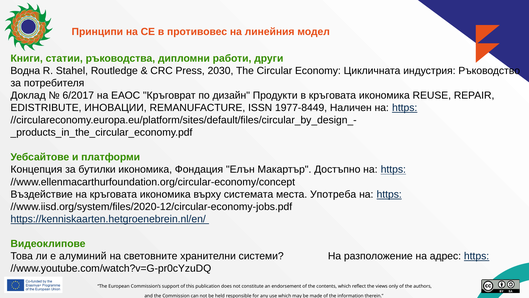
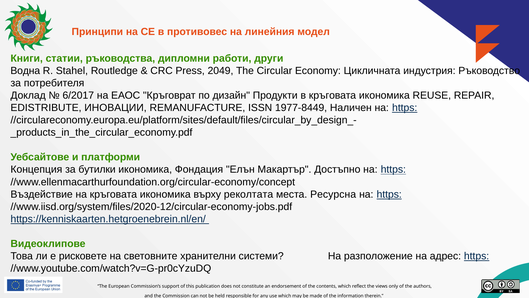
2030: 2030 -> 2049 (220, 71)
системата: системата -> реколтата (249, 194)
Употреба: Употреба -> Ресурсна (333, 194)
алуминий: алуминий -> рисковете (83, 256)
